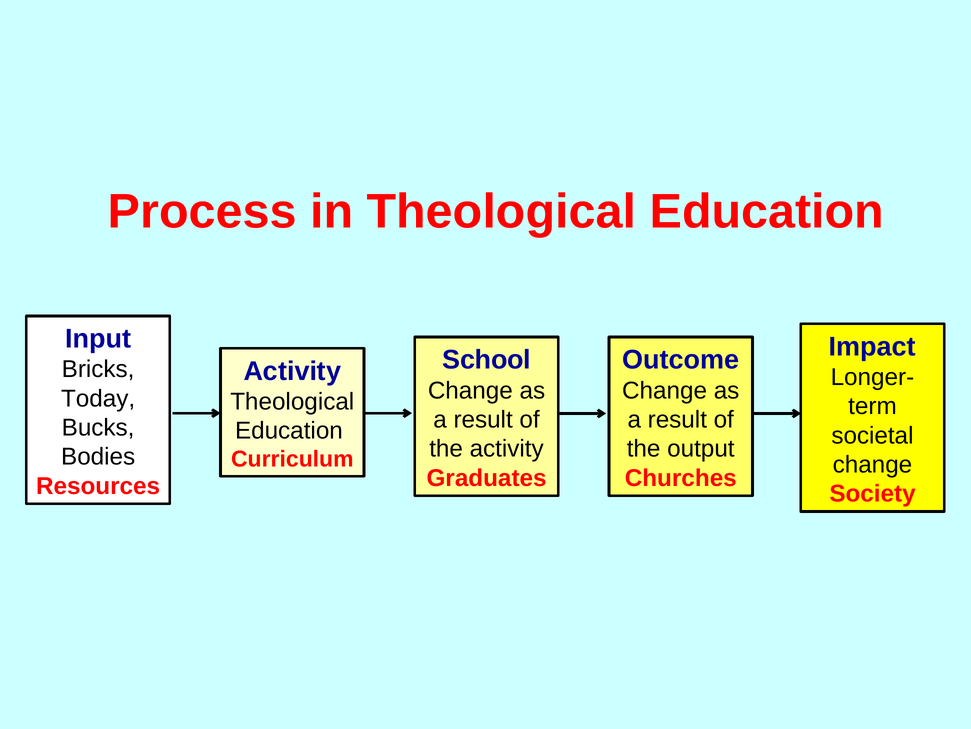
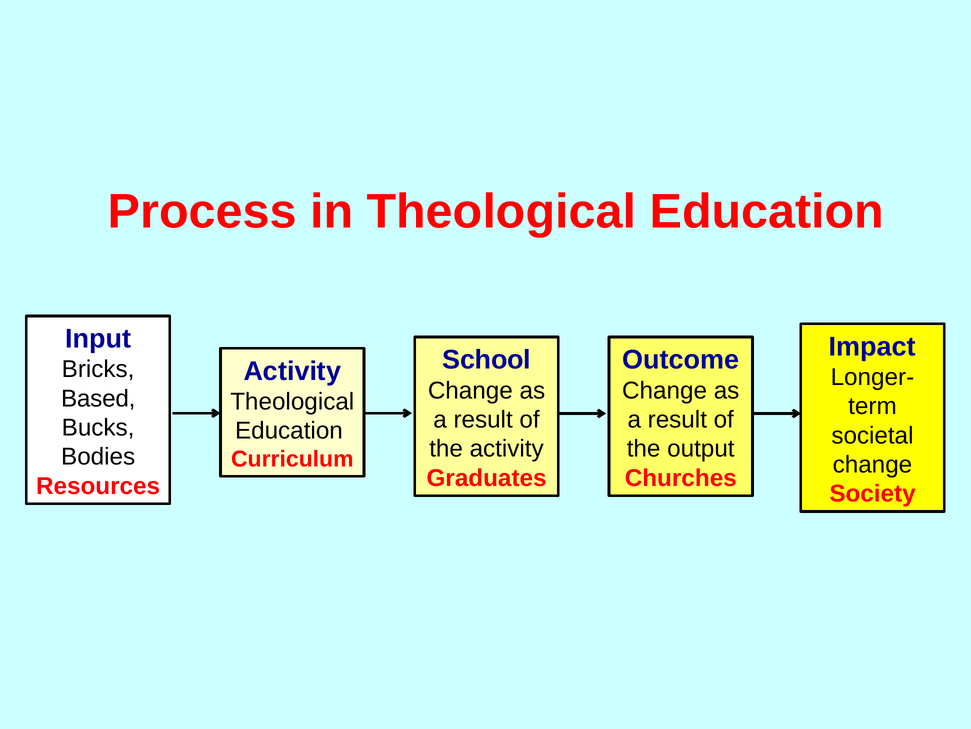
Today: Today -> Based (98, 398)
